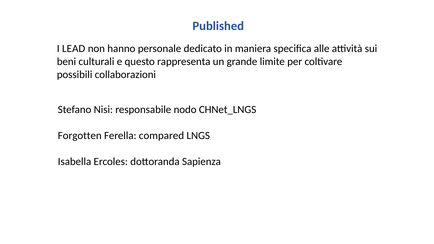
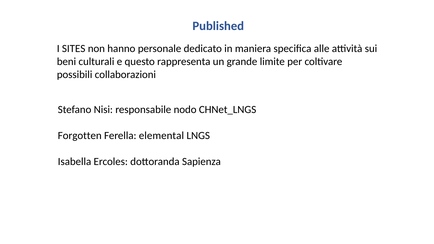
LEAD: LEAD -> SITES (74, 49)
compared: compared -> elemental (161, 136)
